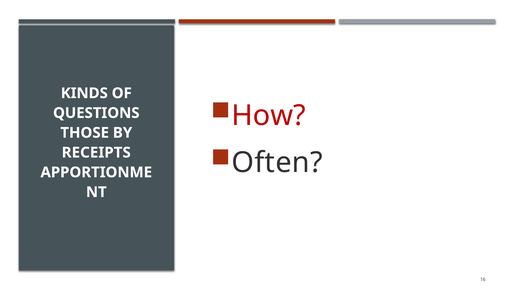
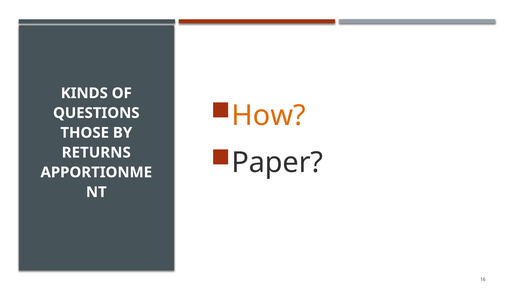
How colour: red -> orange (269, 116)
Often: Often -> Paper (277, 163)
RECEIPTS: RECEIPTS -> RETURNS (96, 153)
